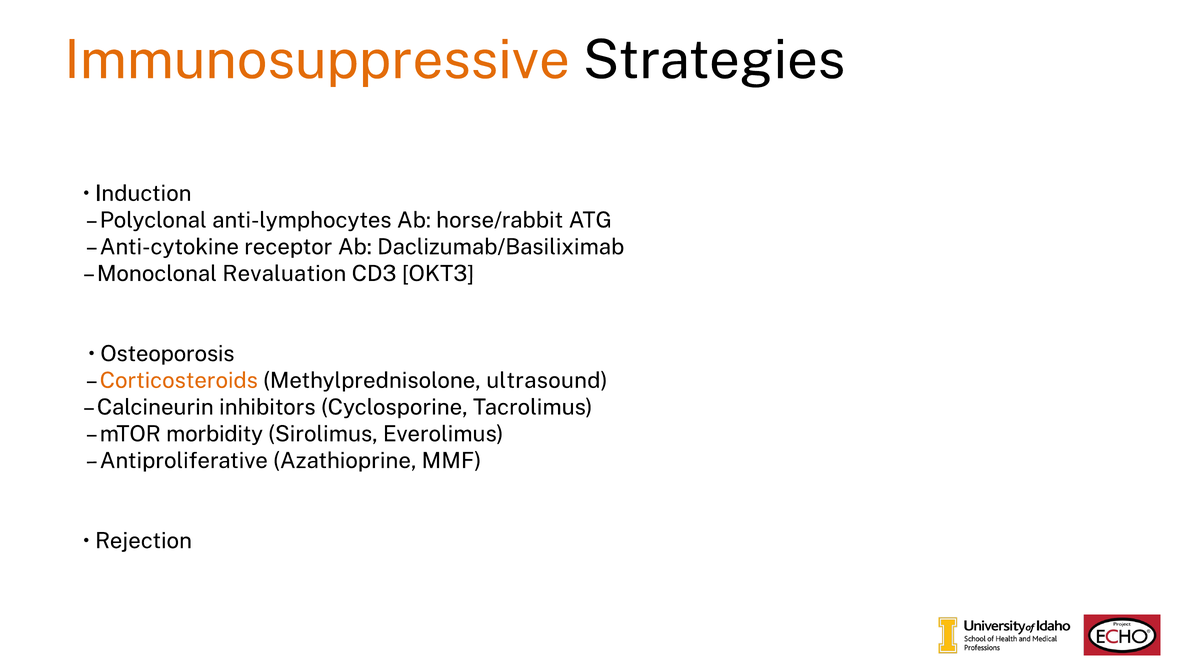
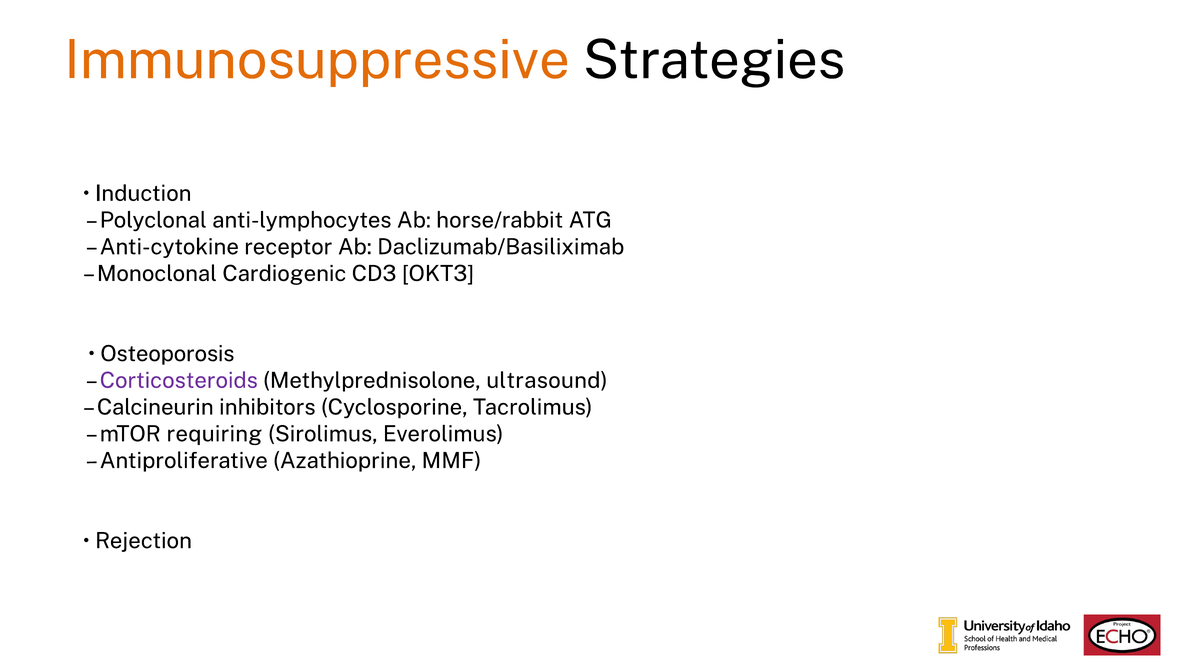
Revaluation: Revaluation -> Cardiogenic (284, 274)
Corticosteroids colour: orange -> purple (179, 380)
morbidity: morbidity -> requiring (214, 434)
